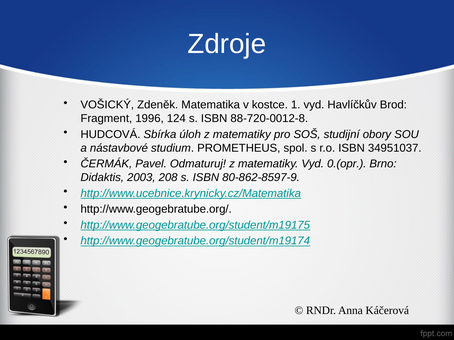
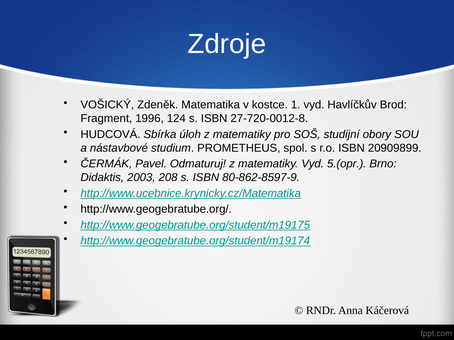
88-720-0012-8: 88-720-0012-8 -> 27-720-0012-8 (269, 119)
34951037: 34951037 -> 20909899 (395, 148)
0.(opr: 0.(opr -> 5.(opr (347, 164)
